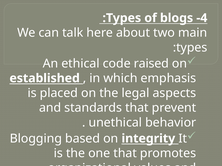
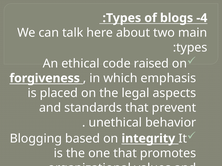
established: established -> forgiveness (45, 78)
